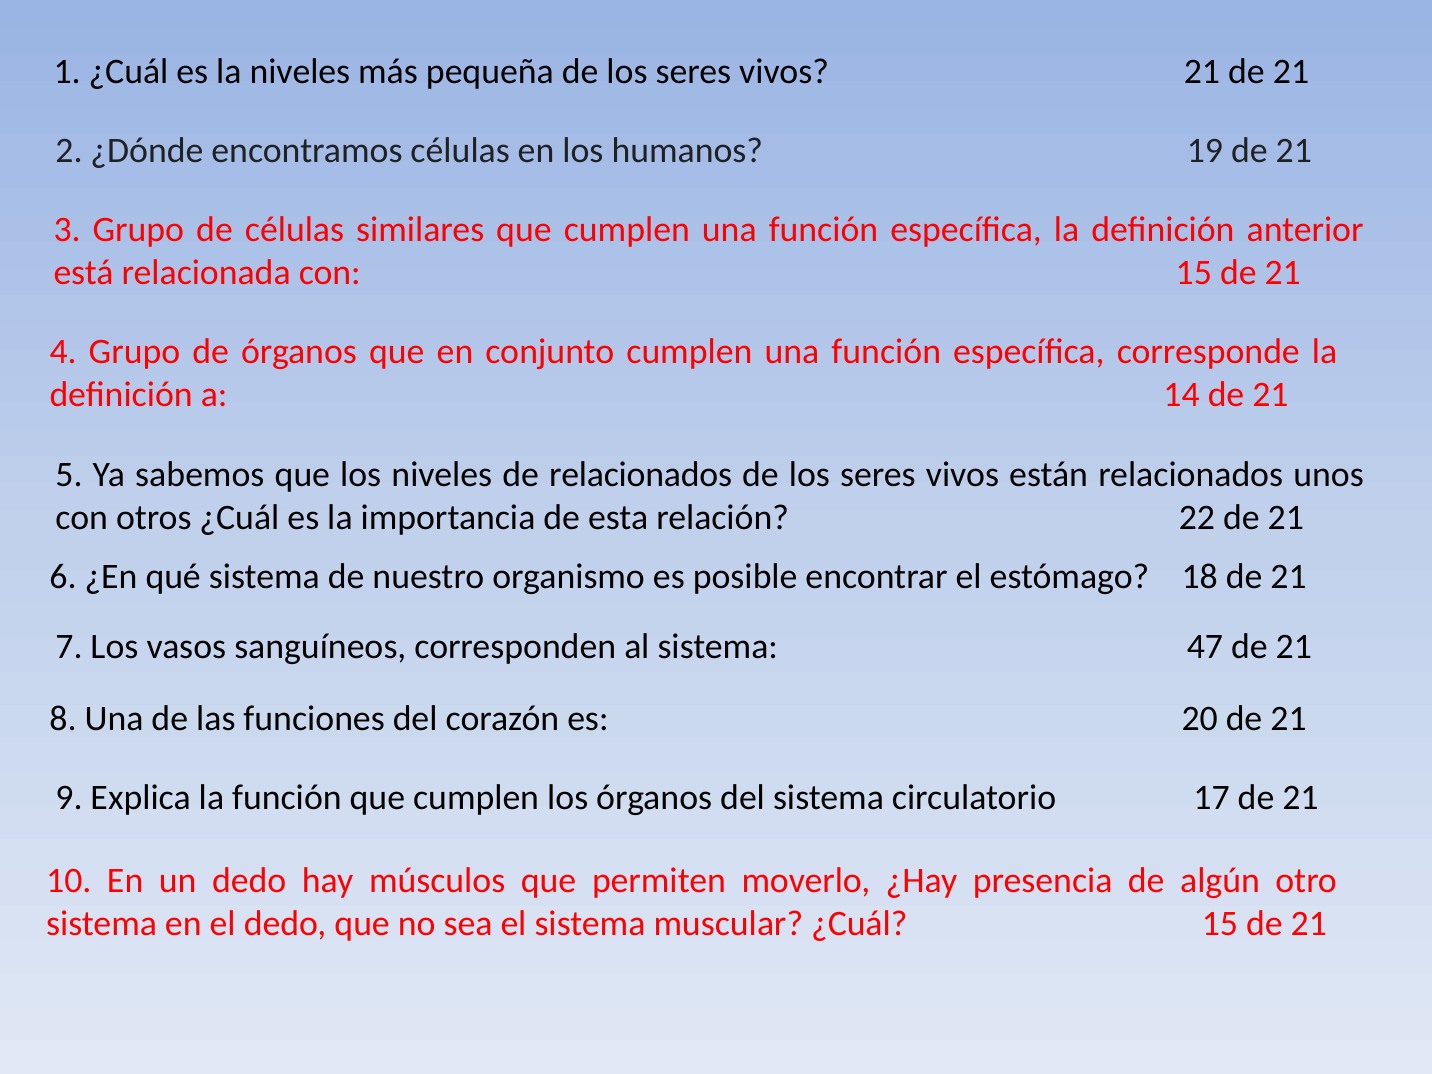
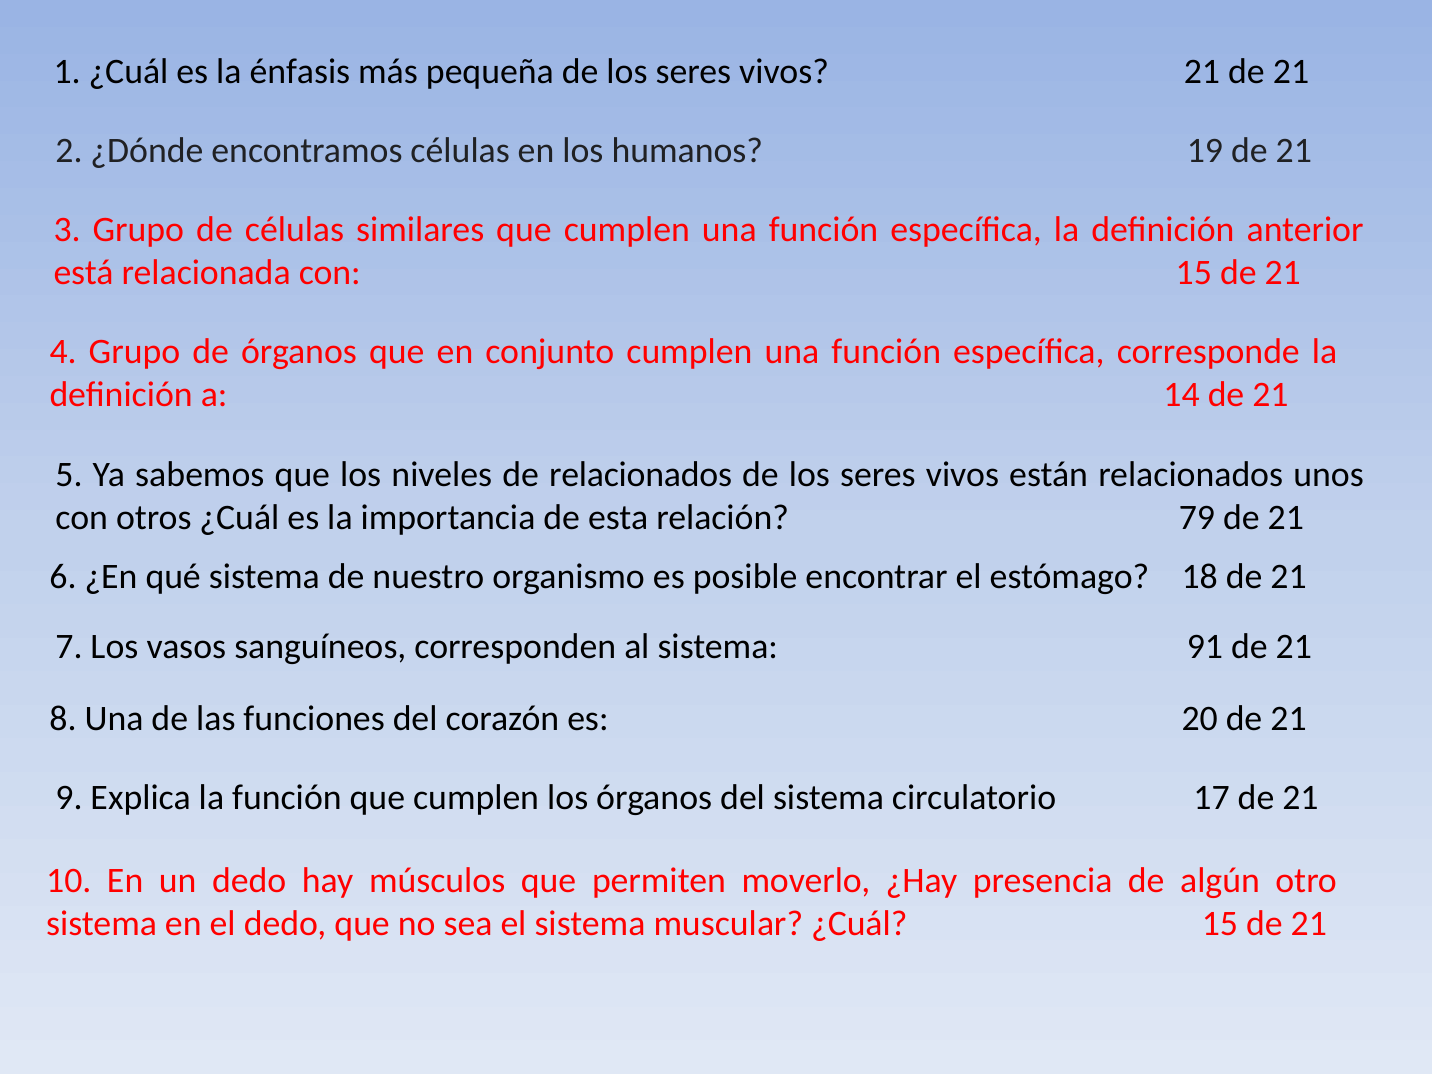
la niveles: niveles -> énfasis (300, 72)
22: 22 -> 79 (1197, 517)
47: 47 -> 91 (1205, 647)
